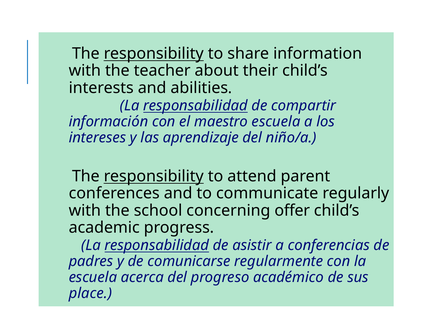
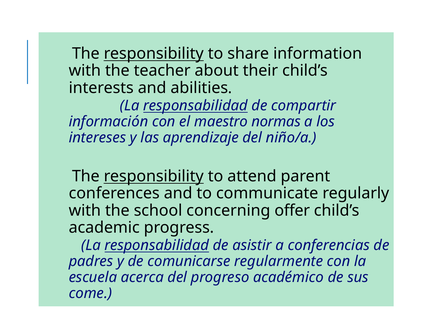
maestro escuela: escuela -> normas (276, 122)
place: place -> come (90, 293)
